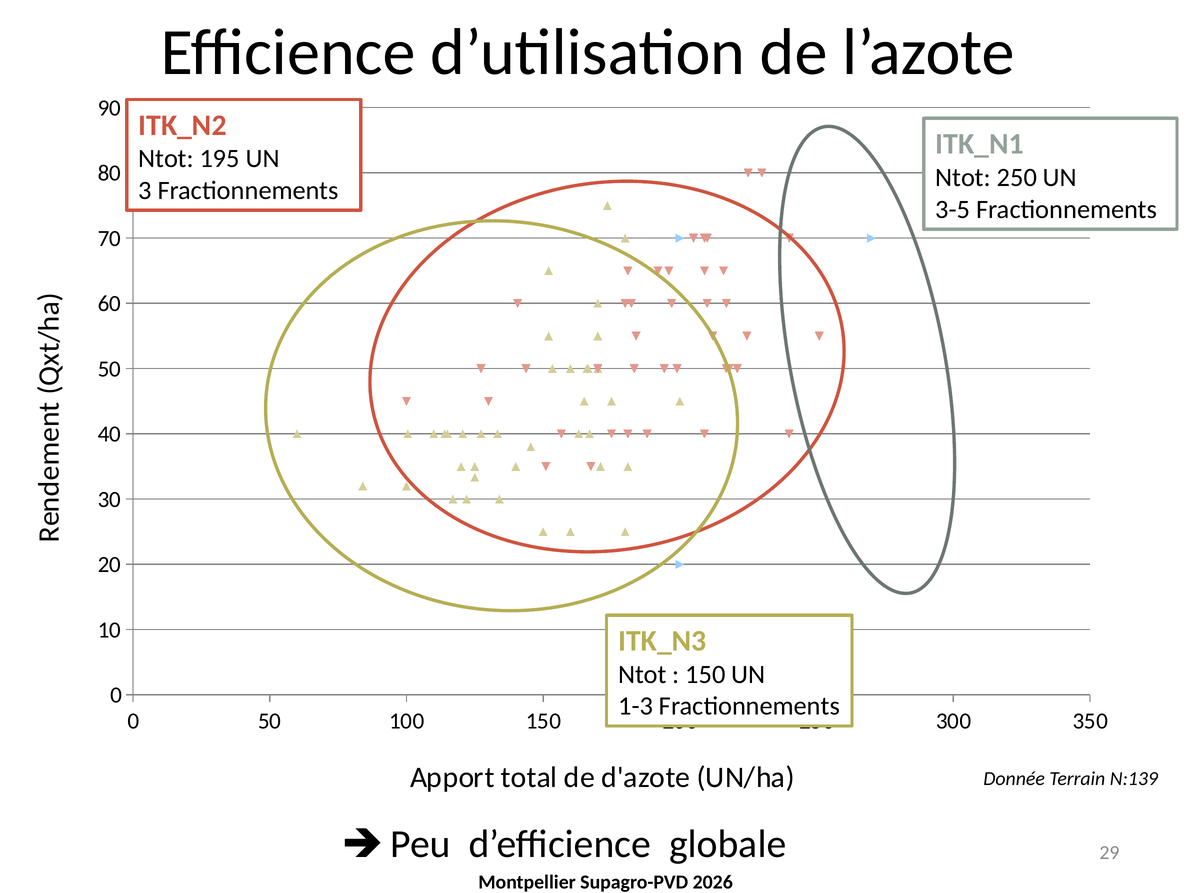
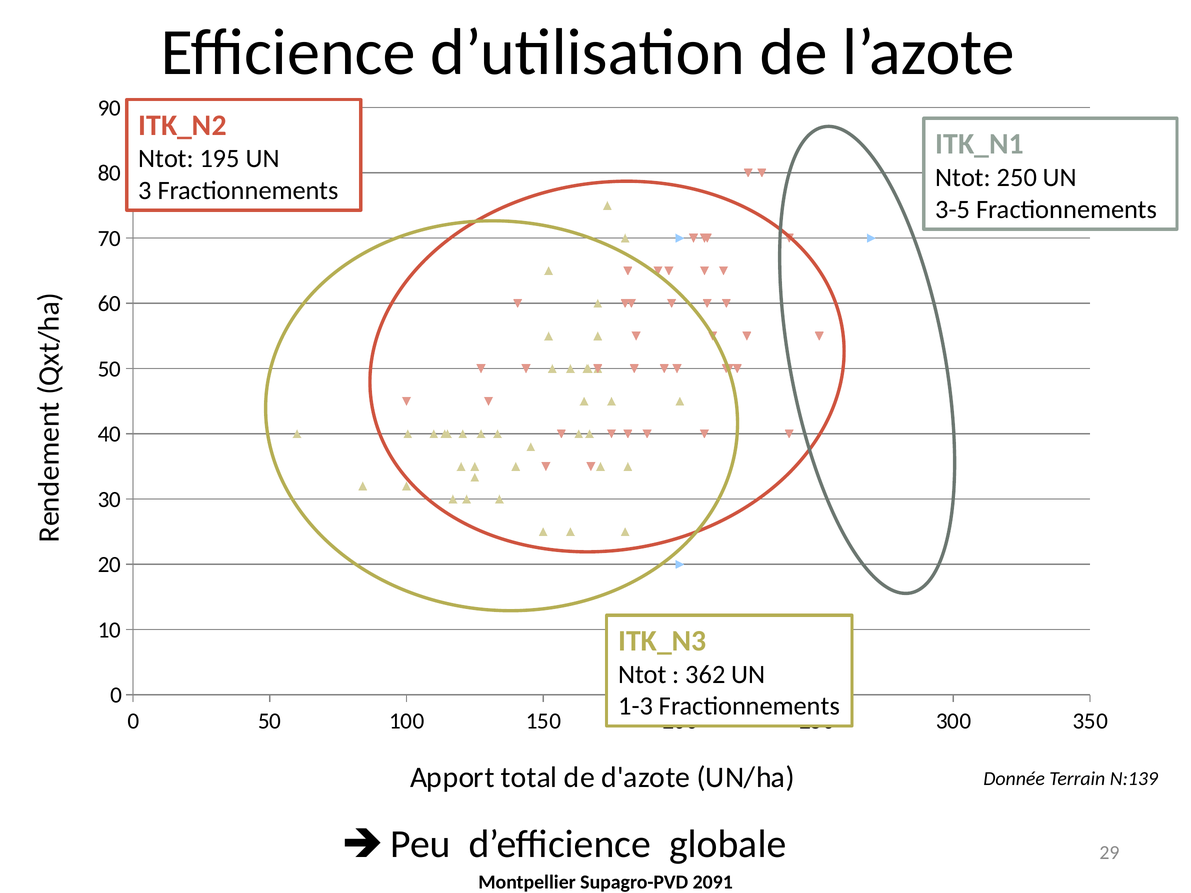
150: 150 -> 362 (706, 675)
2026: 2026 -> 2091 (713, 882)
